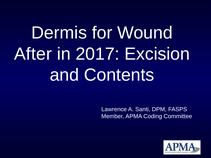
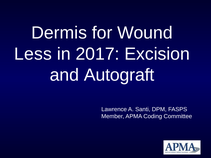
After: After -> Less (33, 54)
Contents: Contents -> Autograft (119, 75)
